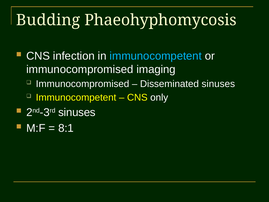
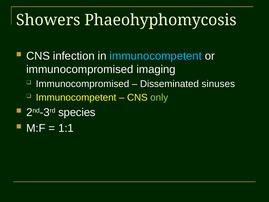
Budding: Budding -> Showers (48, 20)
only colour: white -> light green (159, 97)
2nd-3rd sinuses: sinuses -> species (77, 112)
8:1: 8:1 -> 1:1 (66, 128)
